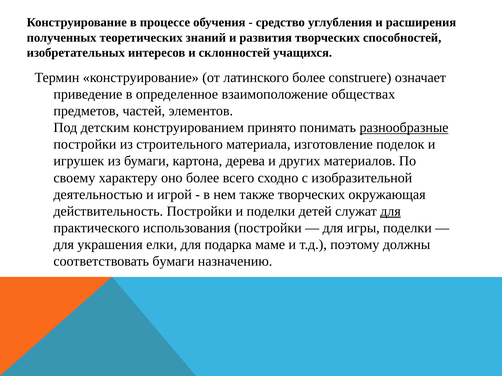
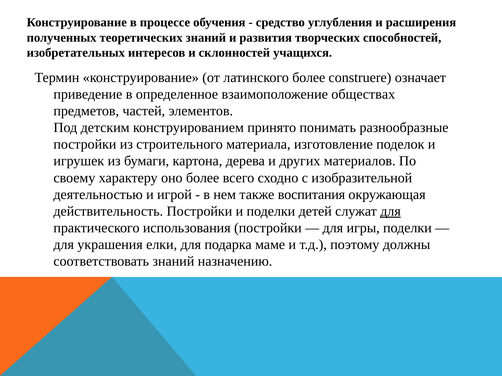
разнообразные underline: present -> none (404, 128)
также творческих: творческих -> воспитания (311, 195)
соответствовать бумаги: бумаги -> знаний (173, 262)
